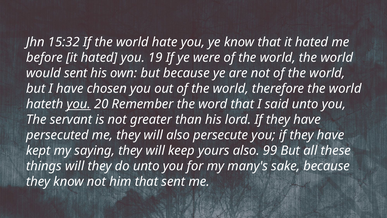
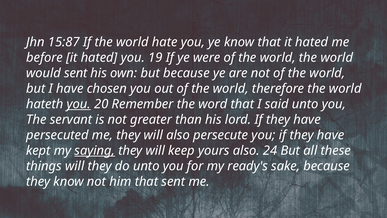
15:32: 15:32 -> 15:87 (64, 42)
saying underline: none -> present (95, 150)
99: 99 -> 24 (270, 150)
many's: many's -> ready's (248, 166)
